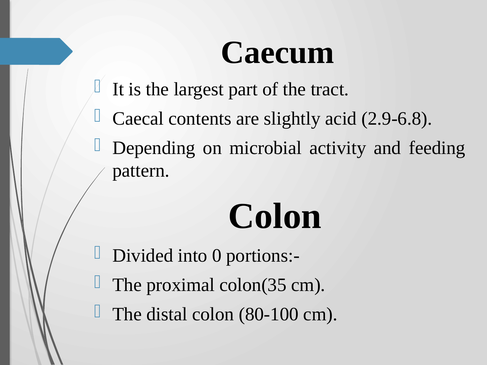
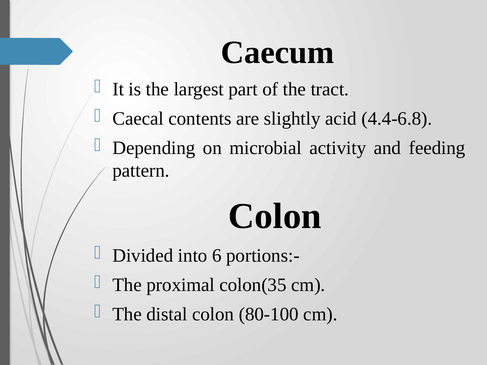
2.9-6.8: 2.9-6.8 -> 4.4-6.8 (397, 119)
0: 0 -> 6 (217, 256)
